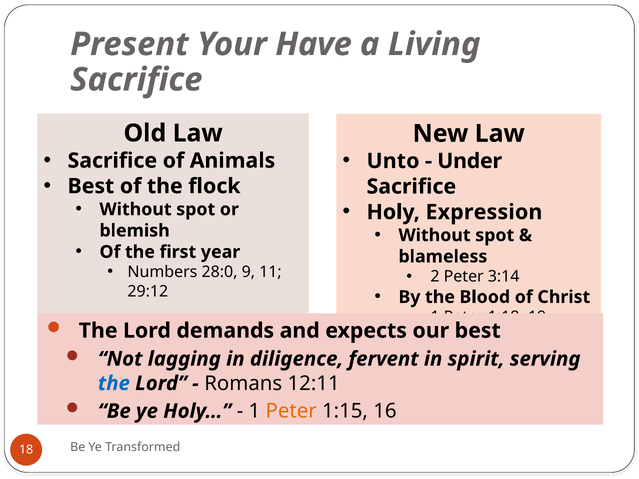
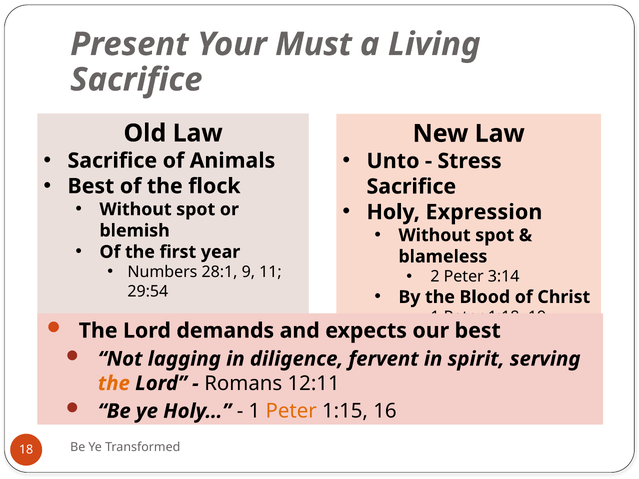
Have: Have -> Must (314, 44)
Under: Under -> Stress (470, 161)
28:0: 28:0 -> 28:1 (220, 272)
29:12: 29:12 -> 29:54 (148, 291)
the colour: blue -> orange (114, 384)
